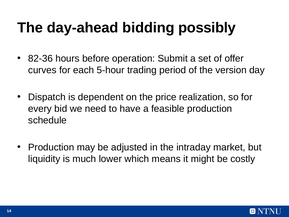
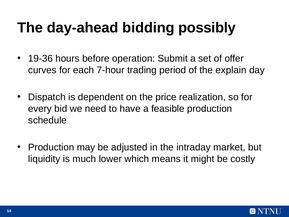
82-36: 82-36 -> 19-36 (40, 58)
5-hour: 5-hour -> 7-hour (111, 70)
version: version -> explain (231, 70)
